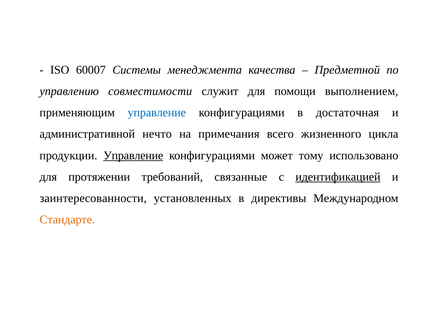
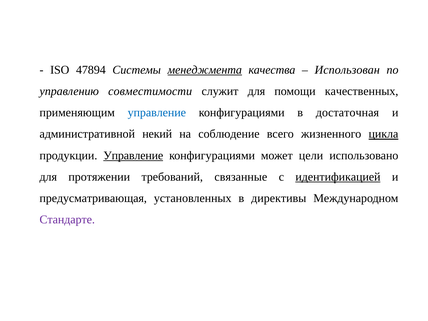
60007: 60007 -> 47894 (91, 70)
менеджмента underline: none -> present (205, 70)
Предметной: Предметной -> Использован (347, 70)
выполнением: выполнением -> качественных (362, 91)
нечто: нечто -> некий (157, 134)
примечания: примечания -> соблюдение (229, 134)
цикла underline: none -> present (383, 134)
тому: тому -> цели (311, 155)
заинтересованности: заинтересованности -> предусматривающая (93, 198)
Стандарте colour: orange -> purple (67, 220)
